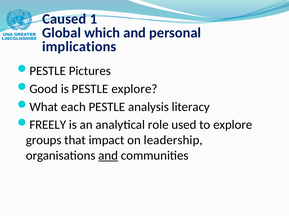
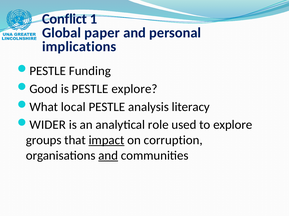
Caused: Caused -> Conflict (64, 19)
which: which -> paper (102, 33)
Pictures: Pictures -> Funding (90, 71)
each: each -> local (73, 107)
FREELY: FREELY -> WIDER (48, 125)
impact underline: none -> present (107, 141)
leadership: leadership -> corruption (173, 141)
